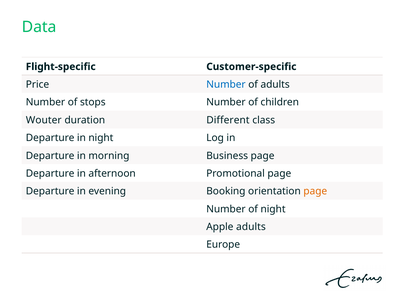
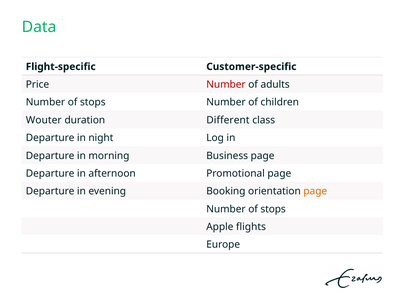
Number colour: blue -> red (226, 84)
night: night -> stops (273, 209)
Apple adults: adults -> flights (251, 227)
